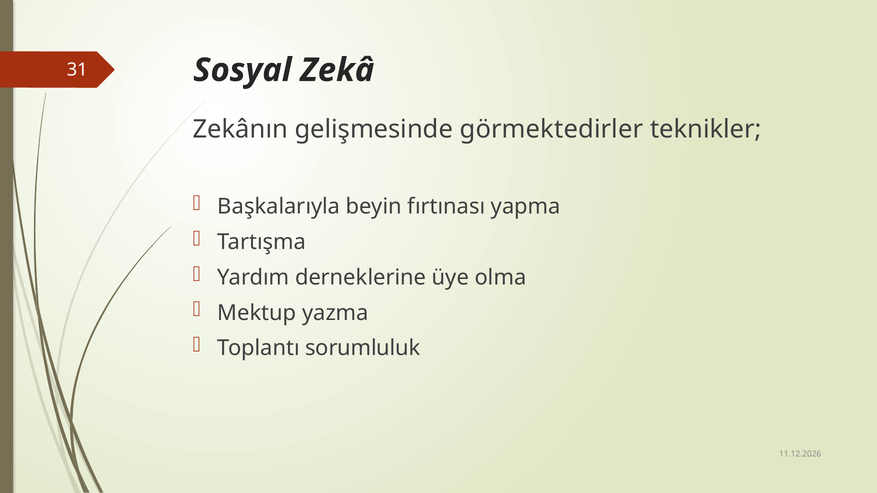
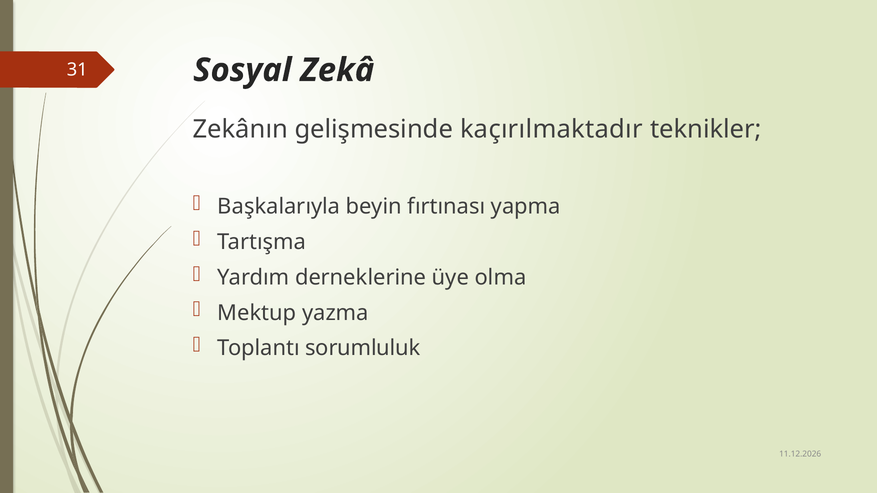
görmektedirler: görmektedirler -> kaçırılmaktadır (551, 129)
